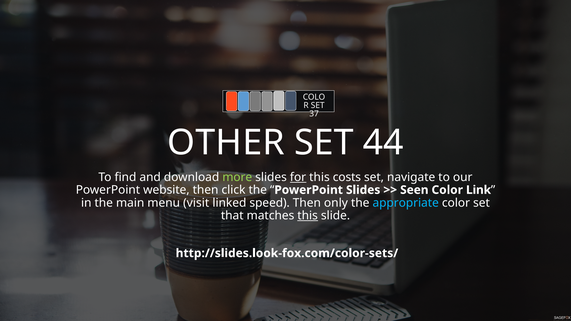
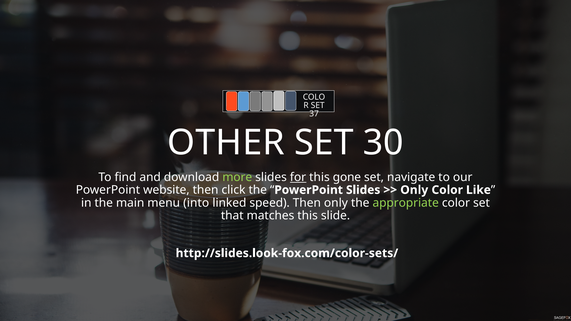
44: 44 -> 30 (383, 143)
costs: costs -> gone (347, 177)
Seen: Seen -> Only (414, 190)
Link: Link -> Like (478, 190)
visit: visit -> into (196, 203)
appropriate colour: light blue -> light green (406, 203)
this underline: present -> none (308, 216)
